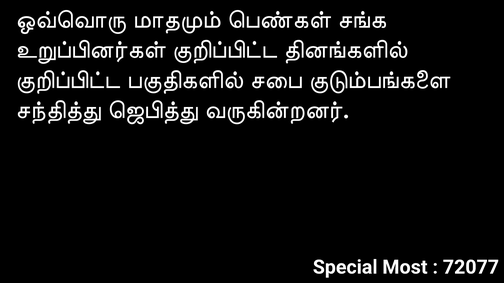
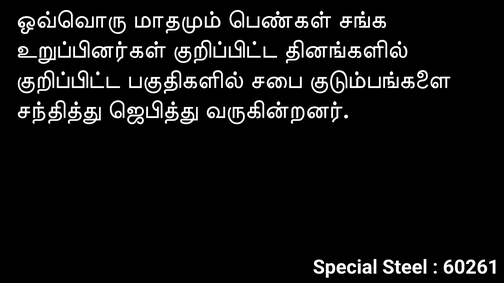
Most: Most -> Steel (405, 268)
72077: 72077 -> 60261 (471, 268)
